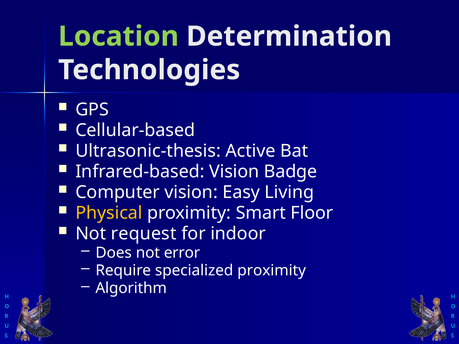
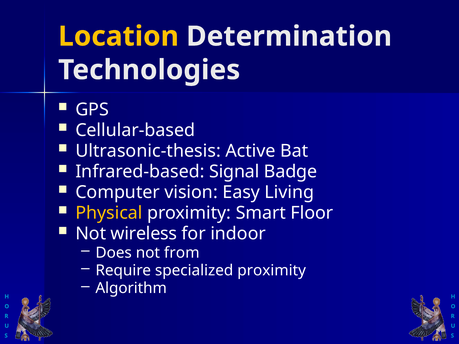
Location colour: light green -> yellow (119, 36)
Infrared-based Vision: Vision -> Signal (234, 172)
request: request -> wireless (144, 234)
error: error -> from (182, 253)
